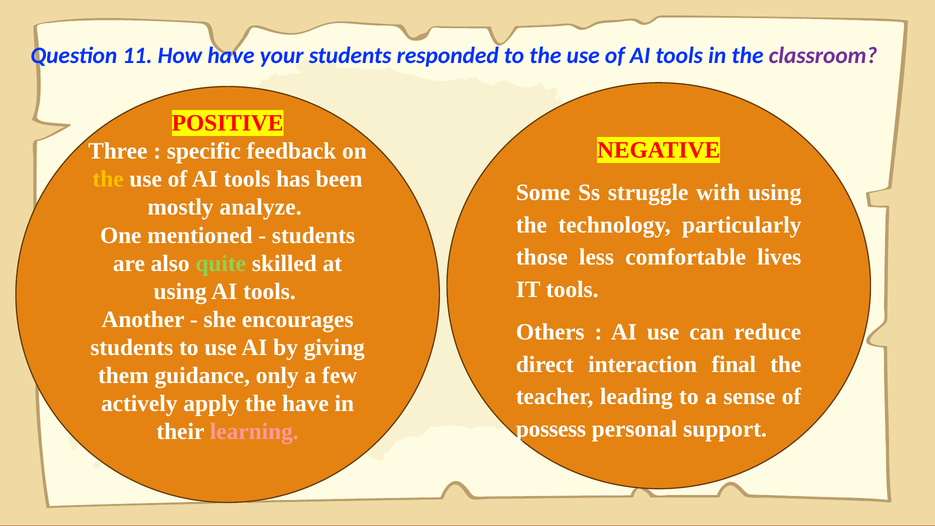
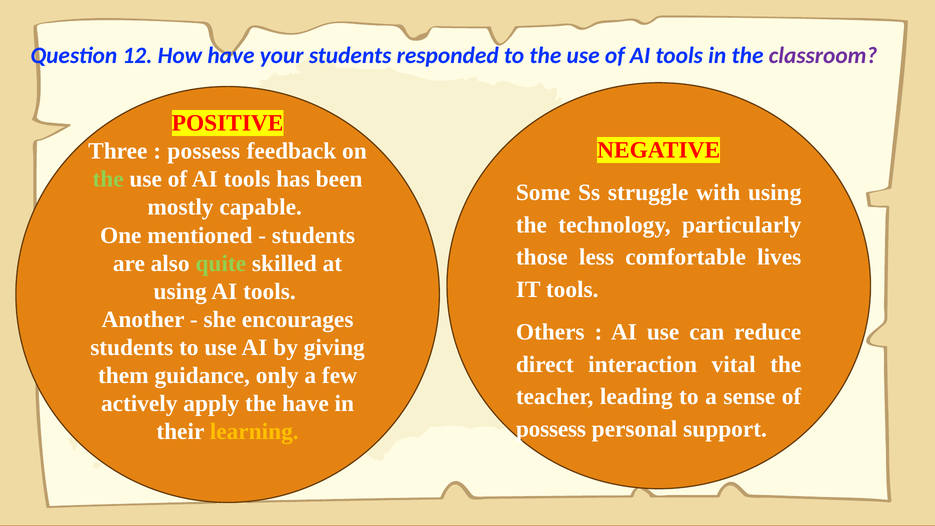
11: 11 -> 12 (137, 56)
specific: specific -> possess (204, 151)
the colour: yellow -> light green (108, 179)
analyze: analyze -> capable (261, 207)
final: final -> vital (734, 364)
learning colour: pink -> yellow (254, 432)
